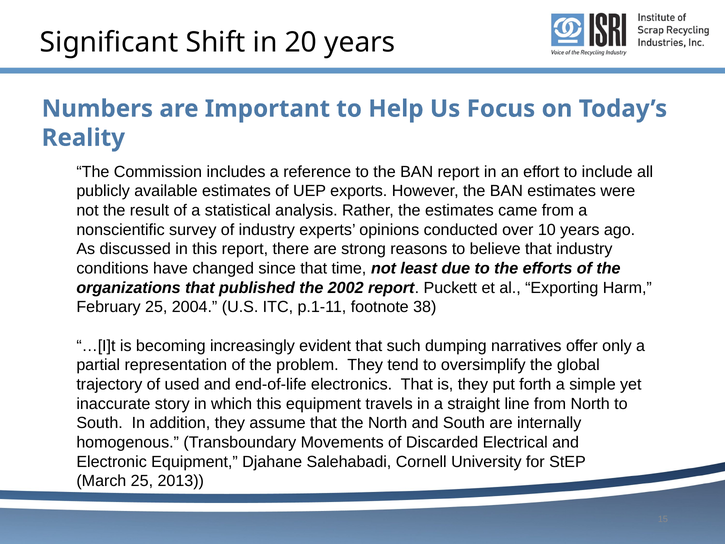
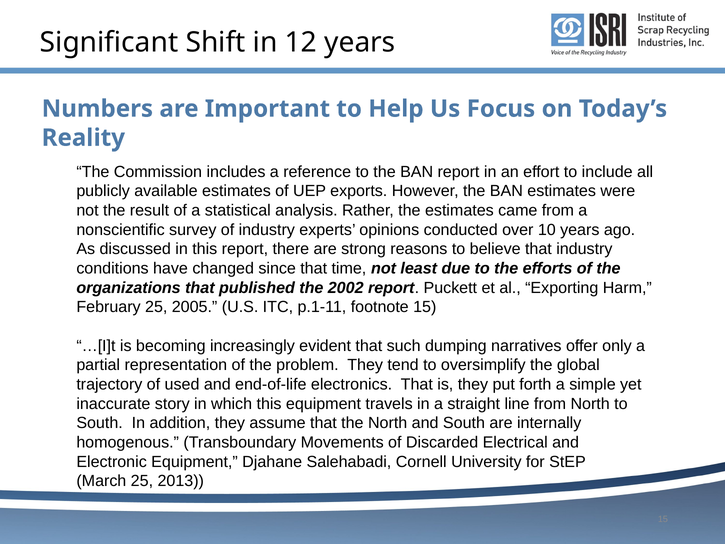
20: 20 -> 12 (301, 42)
2004: 2004 -> 2005 (195, 307)
footnote 38: 38 -> 15 (425, 307)
